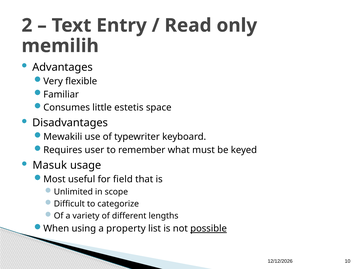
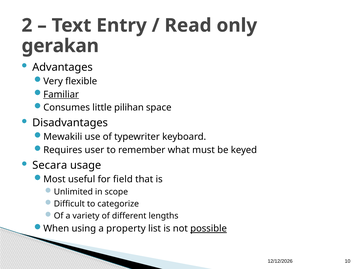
memilih: memilih -> gerakan (60, 46)
Familiar underline: none -> present (61, 95)
estetis: estetis -> pilihan (129, 108)
Masuk: Masuk -> Secara (50, 165)
